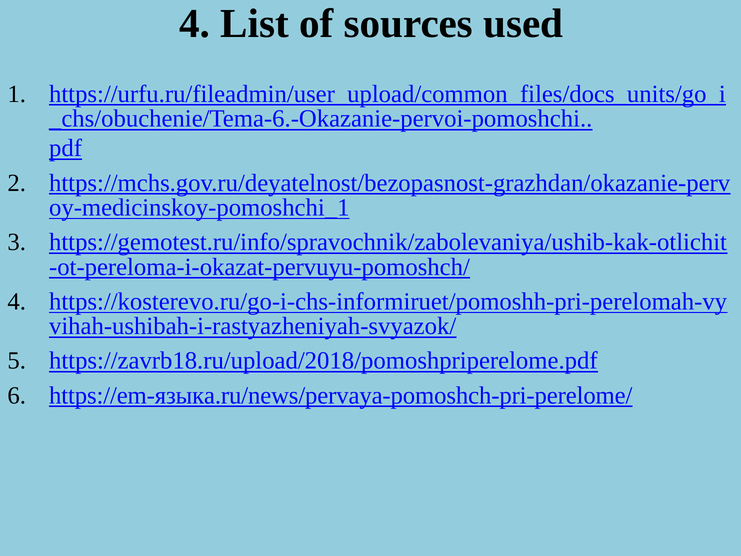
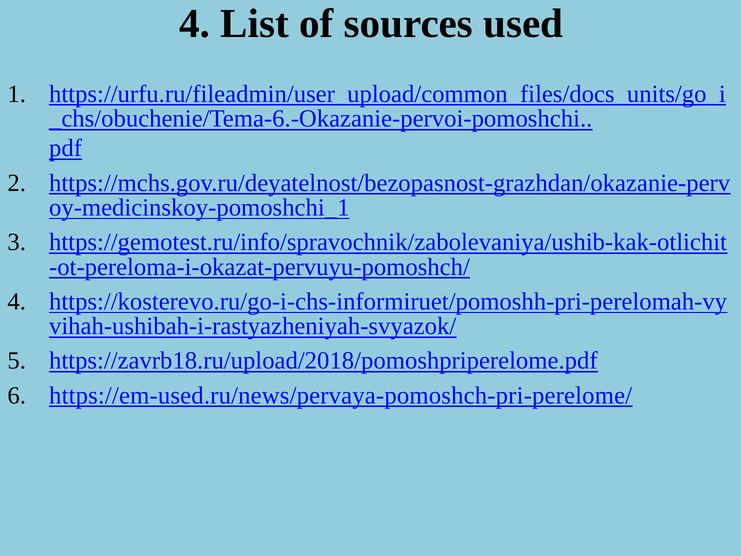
https://em-языка.ru/news/pervaya-pomoshch-pri-perelome/: https://em-языка.ru/news/pervaya-pomoshch-pri-perelome/ -> https://em-used.ru/news/pervaya-pomoshch-pri-perelome/ (341, 395)
